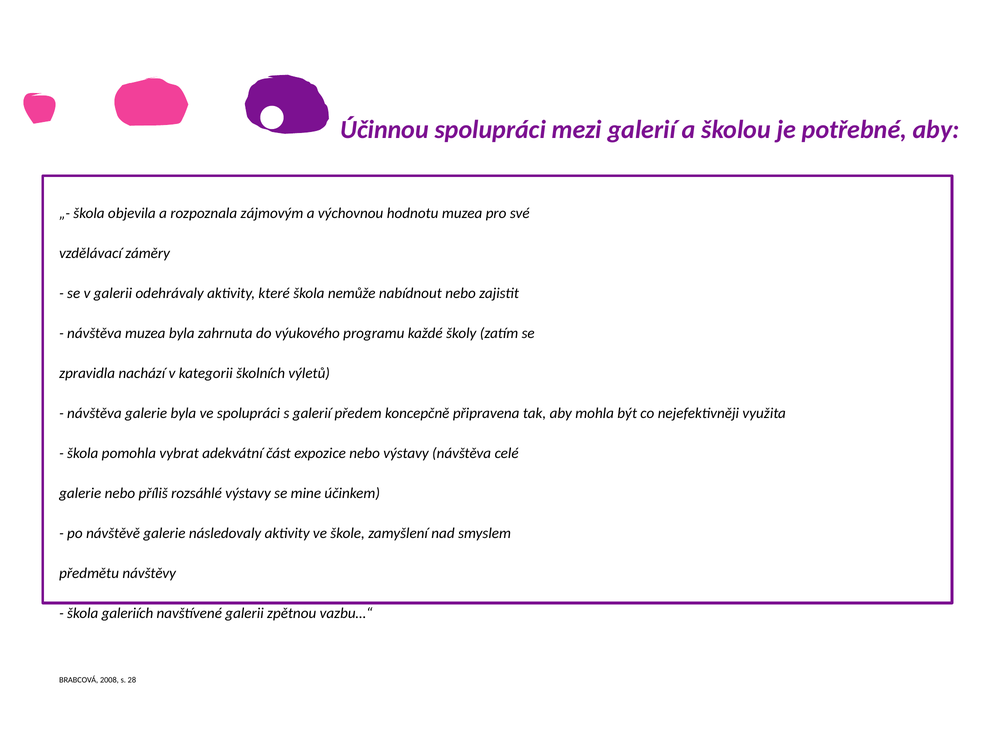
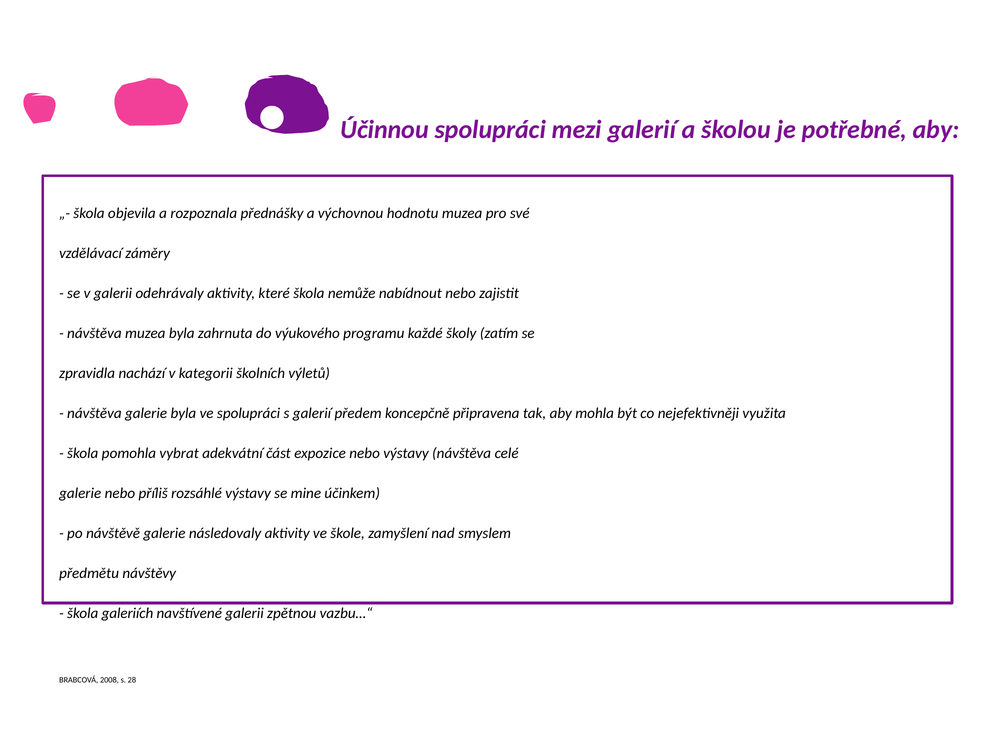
zájmovým: zájmovým -> přednášky (272, 213)
